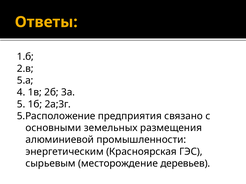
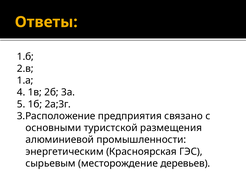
5.а: 5.а -> 1.а (25, 81)
5.Расположение: 5.Расположение -> 3.Расположение (56, 116)
земельных: земельных -> туристской (111, 128)
